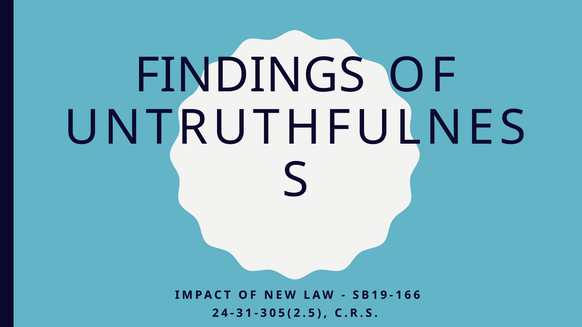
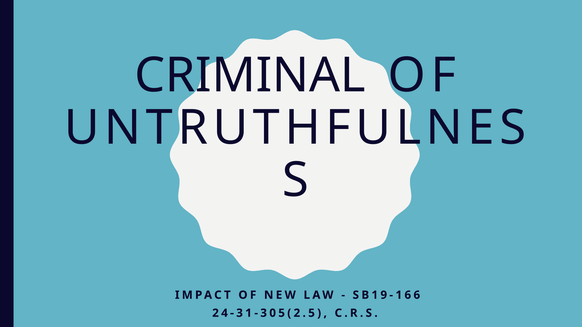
FINDINGS: FINDINGS -> CRIMINAL (250, 76)
